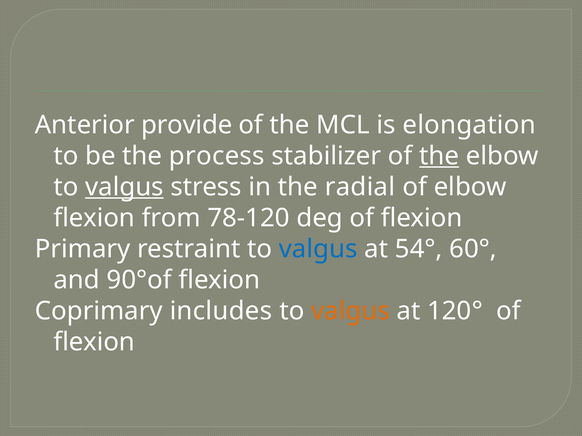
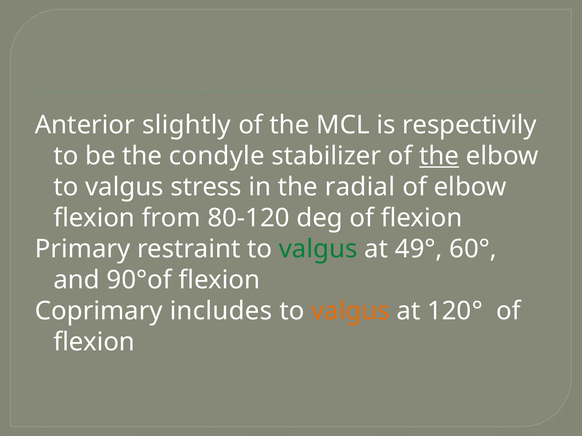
provide: provide -> slightly (186, 125)
elongation: elongation -> respectivily (469, 125)
process: process -> condyle (217, 156)
valgus underline: present -> none (124, 187)
78-120: 78-120 -> 80-120 (249, 218)
valgus colour: blue -> green (318, 249)
54°: 54° -> 49° (419, 249)
